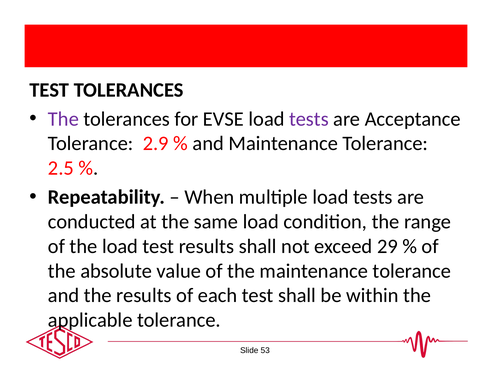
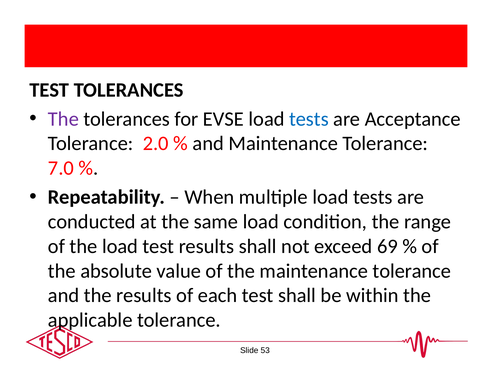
tests colour: purple -> blue (309, 119)
2.9: 2.9 -> 2.0 (156, 144)
2.5: 2.5 -> 7.0 (61, 168)
29: 29 -> 69 (387, 246)
